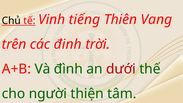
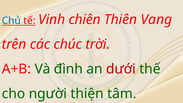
Chủ colour: black -> blue (11, 21)
tiếng: tiếng -> chiên (85, 19)
đinh: đinh -> chúc (68, 44)
